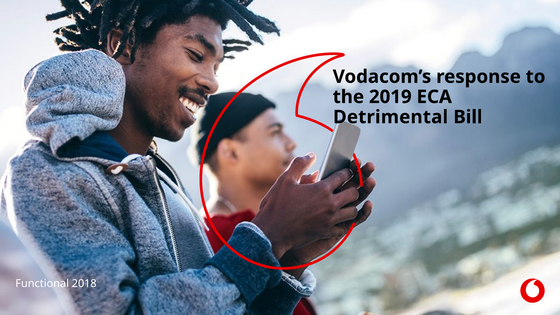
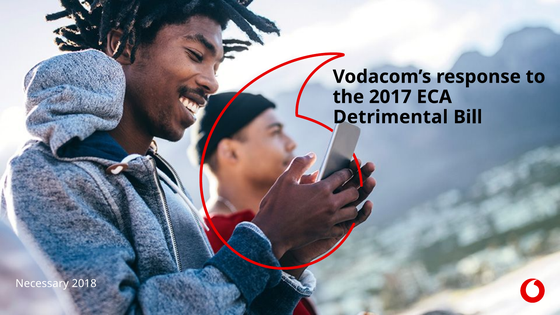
2019: 2019 -> 2017 (390, 97)
Functional: Functional -> Necessary (42, 283)
